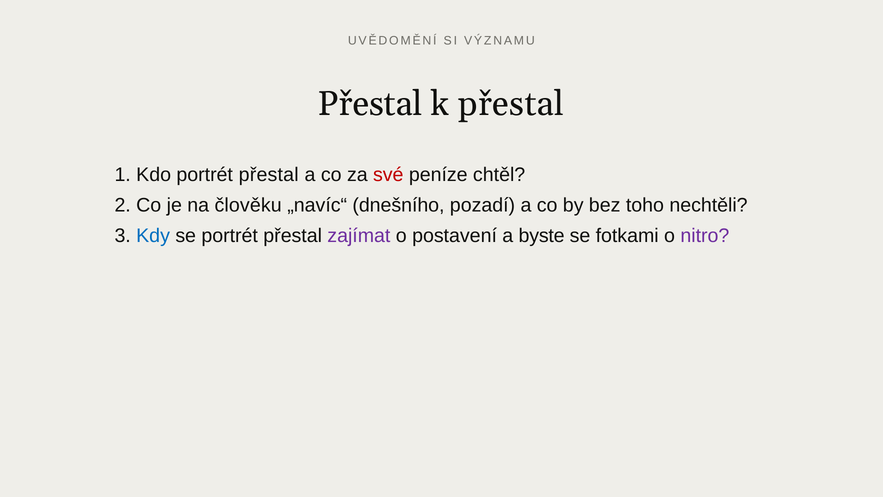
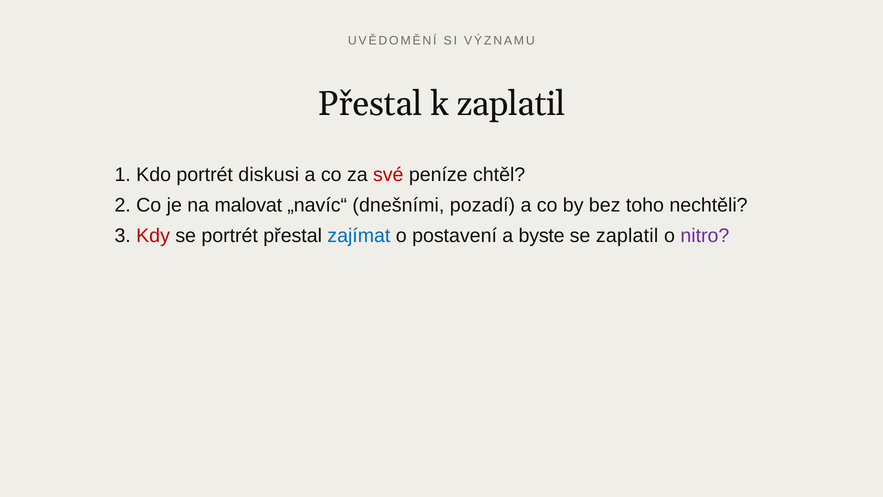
k přestal: přestal -> zaplatil (511, 104)
Kdo portrét přestal: přestal -> diskusi (269, 175)
člověku: člověku -> malovat (248, 205)
dnešního: dnešního -> dnešními (398, 205)
Kdy colour: blue -> red (153, 236)
zajímat colour: purple -> blue (359, 236)
se fotkami: fotkami -> zaplatil (627, 236)
